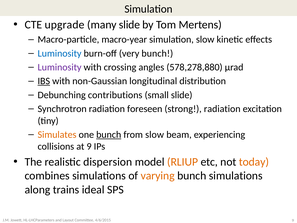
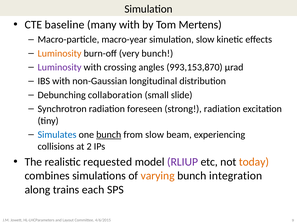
upgrade: upgrade -> baseline (65, 25)
many slide: slide -> with (129, 25)
Luminosity colour: blue -> orange (60, 53)
578,278,880: 578,278,880 -> 993,153,870 (194, 67)
IBS underline: present -> none (44, 81)
contributions: contributions -> collaboration (115, 95)
Simulates colour: orange -> blue (57, 134)
at 9: 9 -> 2 (89, 146)
dispersion: dispersion -> requested (108, 162)
RLIUP colour: orange -> purple (183, 162)
bunch simulations: simulations -> integration (236, 176)
ideal: ideal -> each (93, 189)
